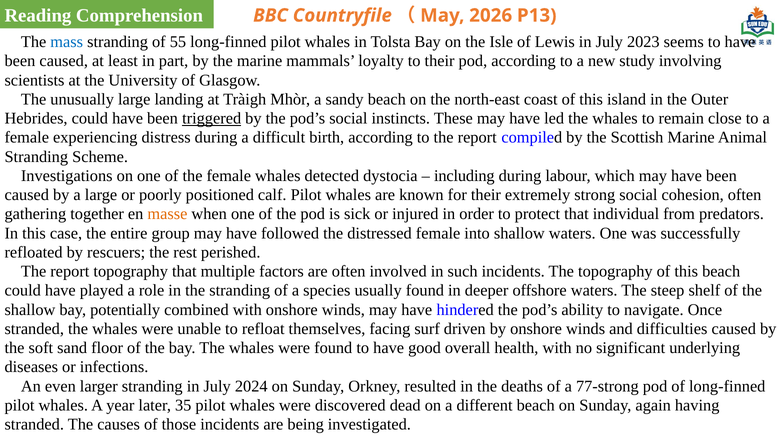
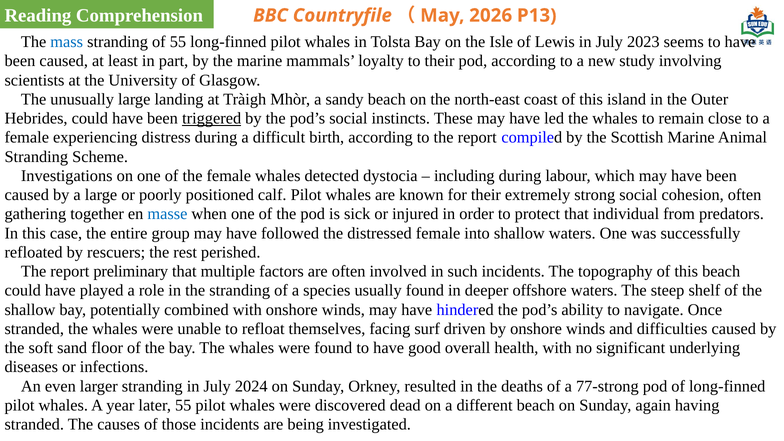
masse colour: orange -> blue (167, 214)
report topography: topography -> preliminary (131, 271)
later 35: 35 -> 55 (183, 405)
